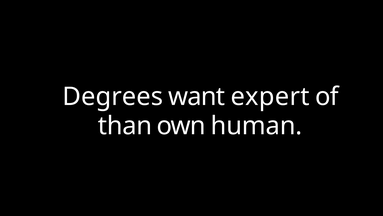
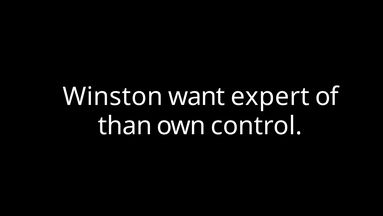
Degrees: Degrees -> Winston (113, 97)
human: human -> control (256, 126)
